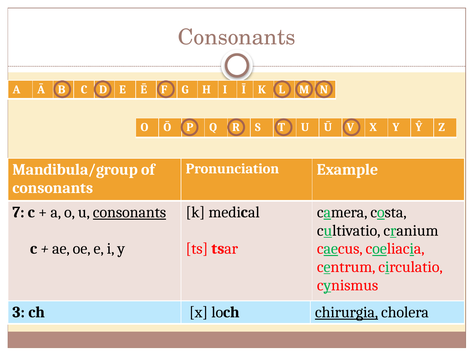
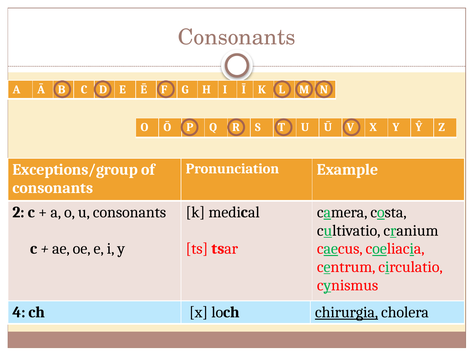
Mandibula/group: Mandibula/group -> Exceptions/group (75, 169)
7: 7 -> 2 (19, 212)
consonants underline: present -> none (130, 212)
3: 3 -> 4 (19, 312)
